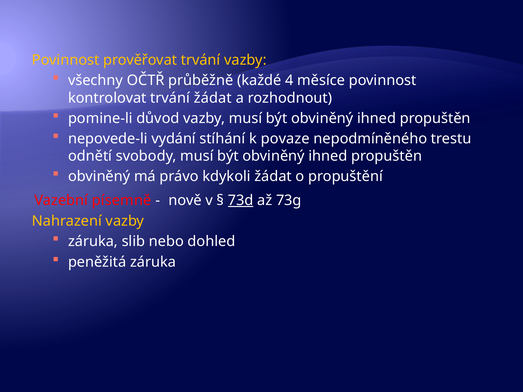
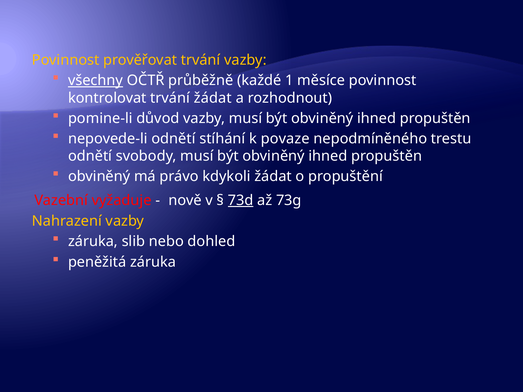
všechny underline: none -> present (96, 81)
4: 4 -> 1 (289, 81)
nepovede-li vydání: vydání -> odnětí (174, 139)
písemně: písemně -> vyžaduje (122, 200)
